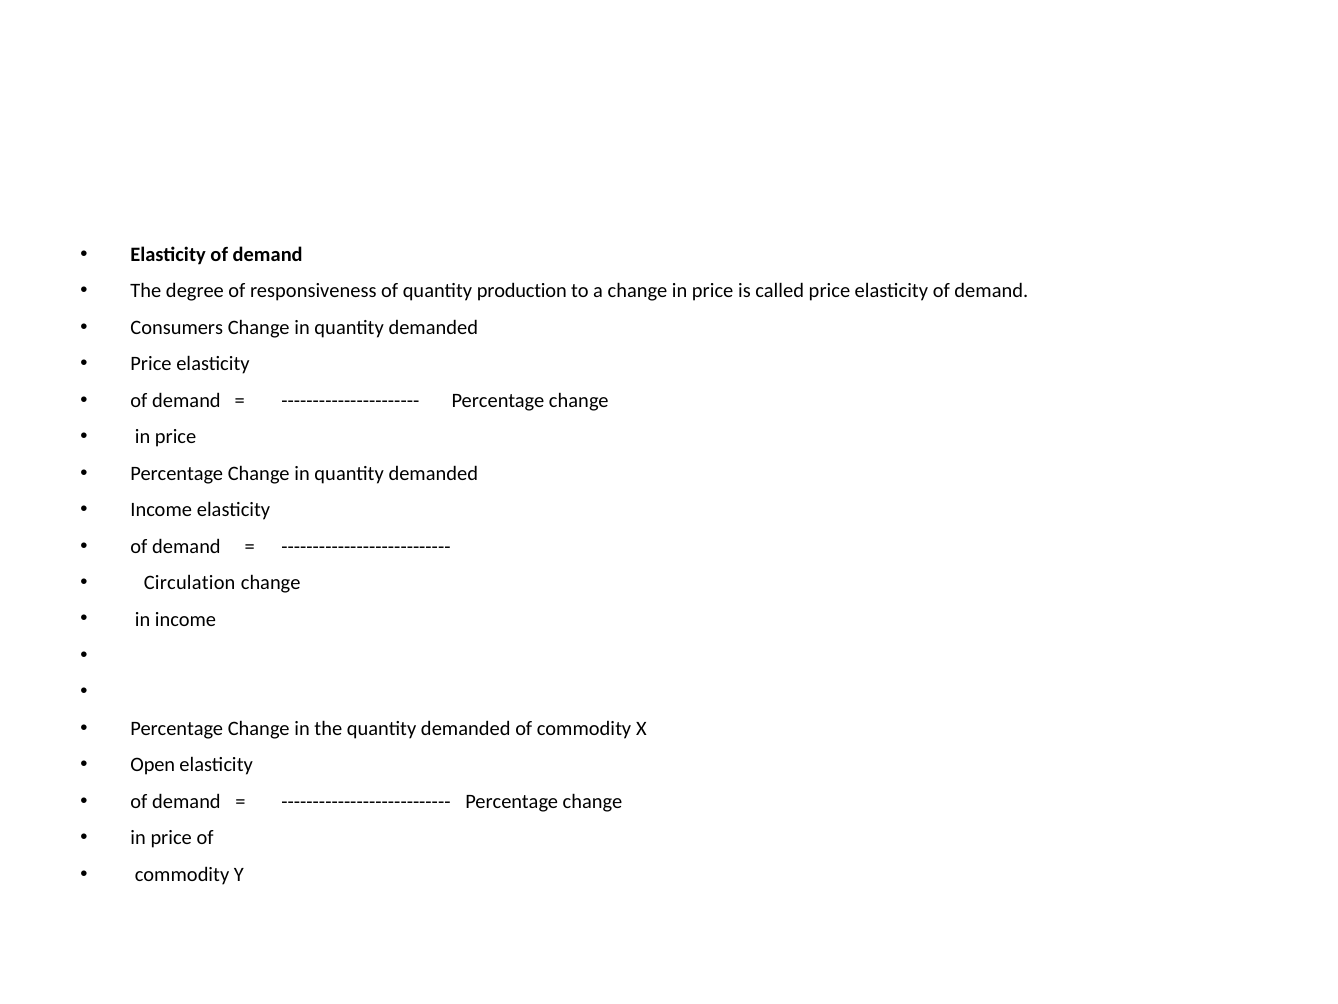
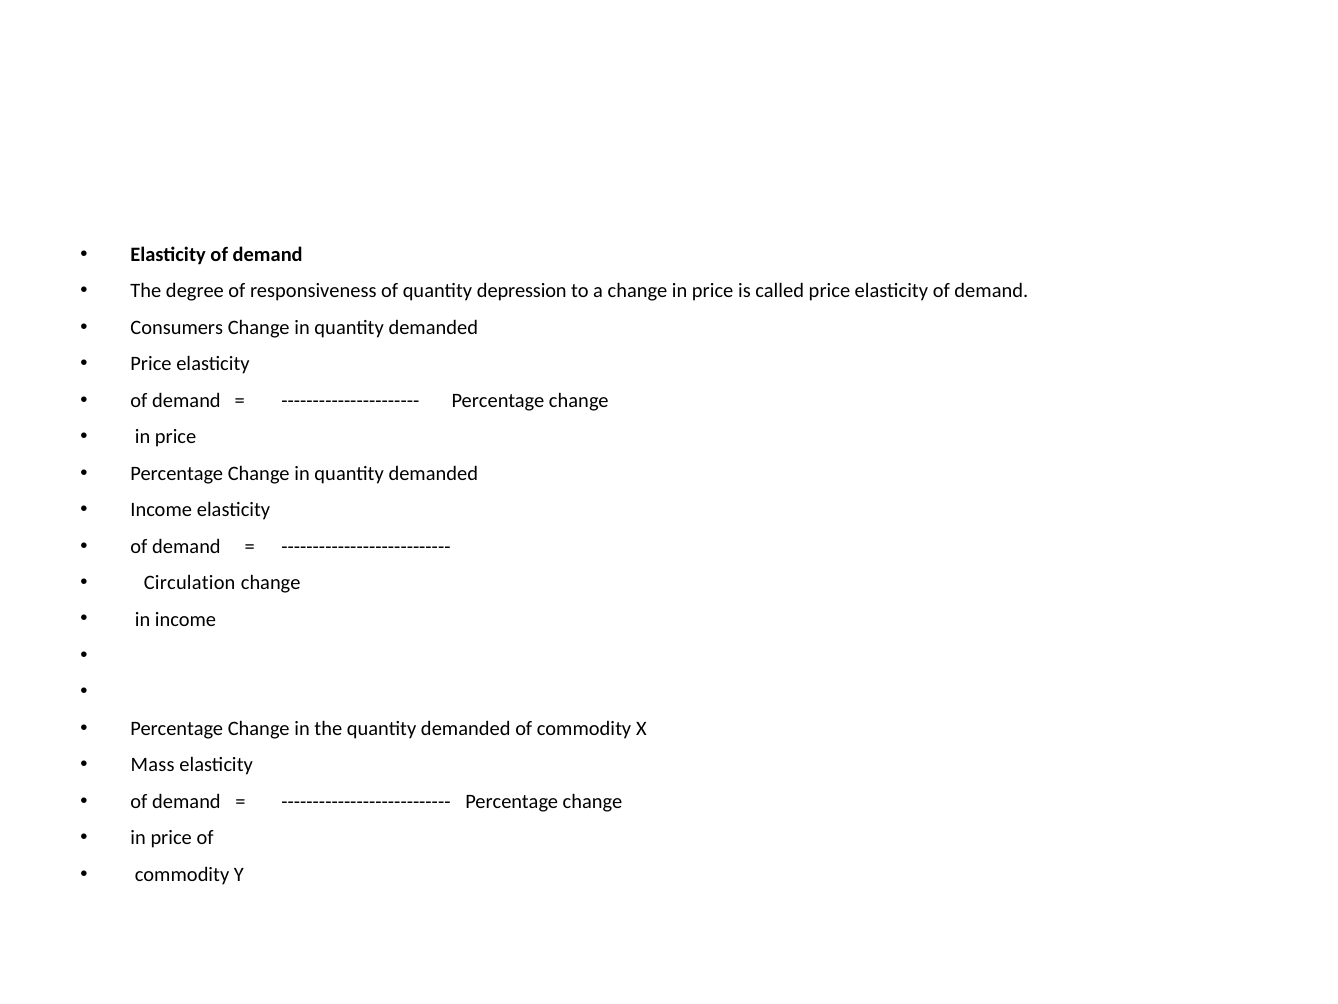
production: production -> depression (522, 291)
Open: Open -> Mass (153, 765)
